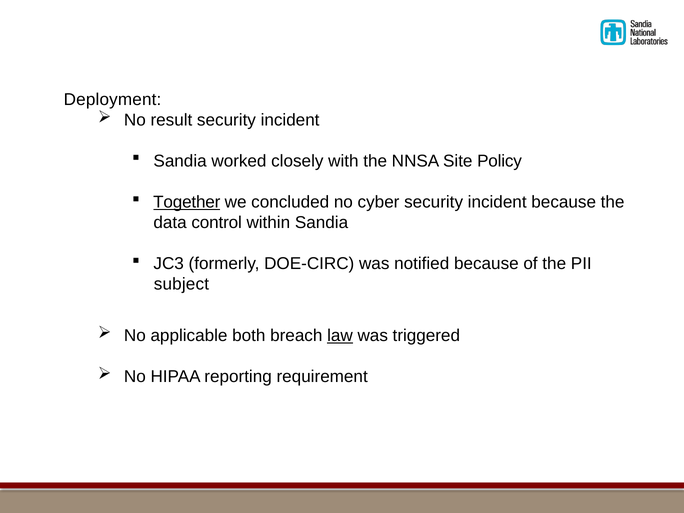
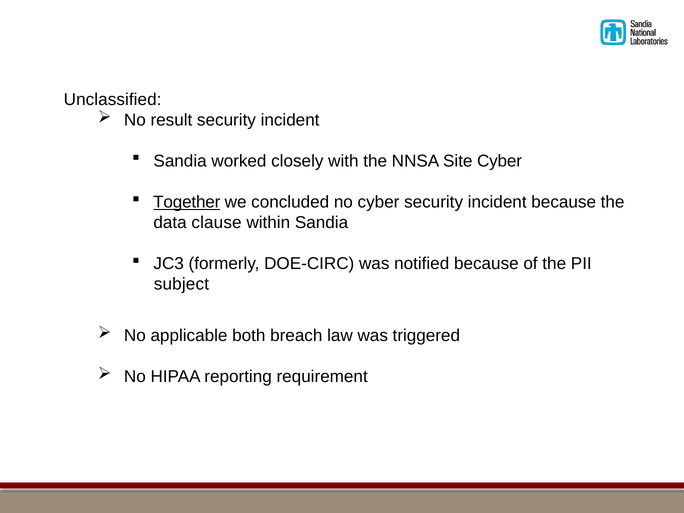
Deployment: Deployment -> Unclassified (113, 100)
Site Policy: Policy -> Cyber (499, 161)
control: control -> clause (217, 223)
law underline: present -> none (340, 336)
